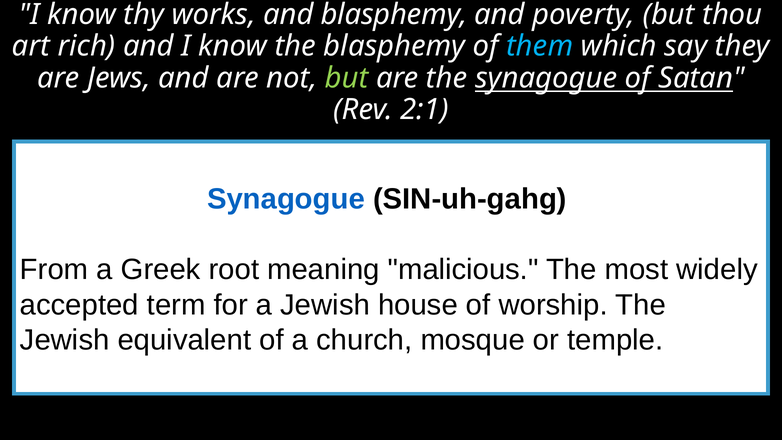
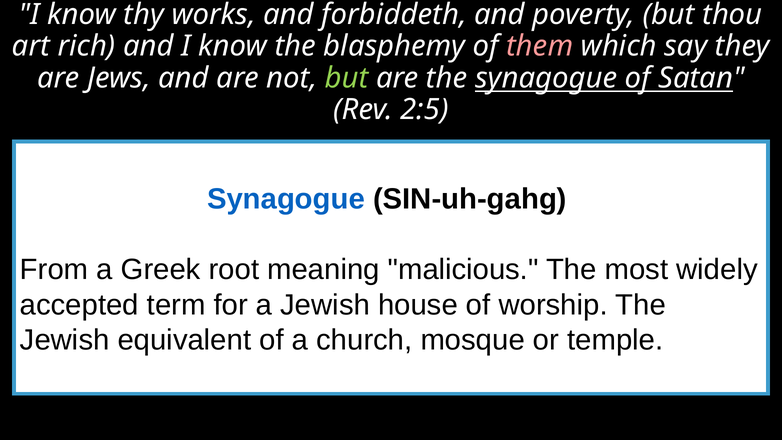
and blasphemy: blasphemy -> forbiddeth (394, 14)
them colour: light blue -> pink (540, 46)
2:1: 2:1 -> 2:5 (424, 110)
